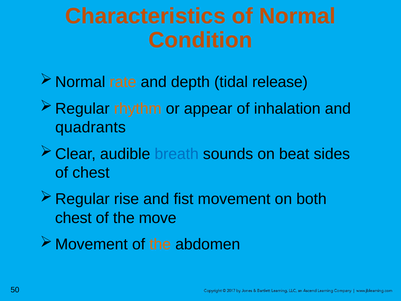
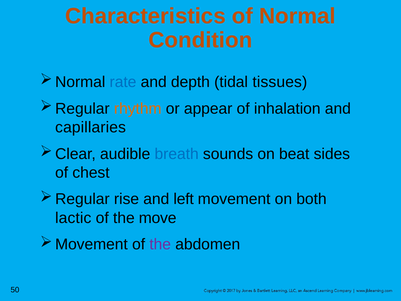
rate colour: orange -> blue (123, 82)
release: release -> tissues (280, 82)
quadrants: quadrants -> capillaries (91, 127)
fist: fist -> left (184, 199)
chest: chest -> lactic (73, 218)
the colour: orange -> purple (160, 244)
